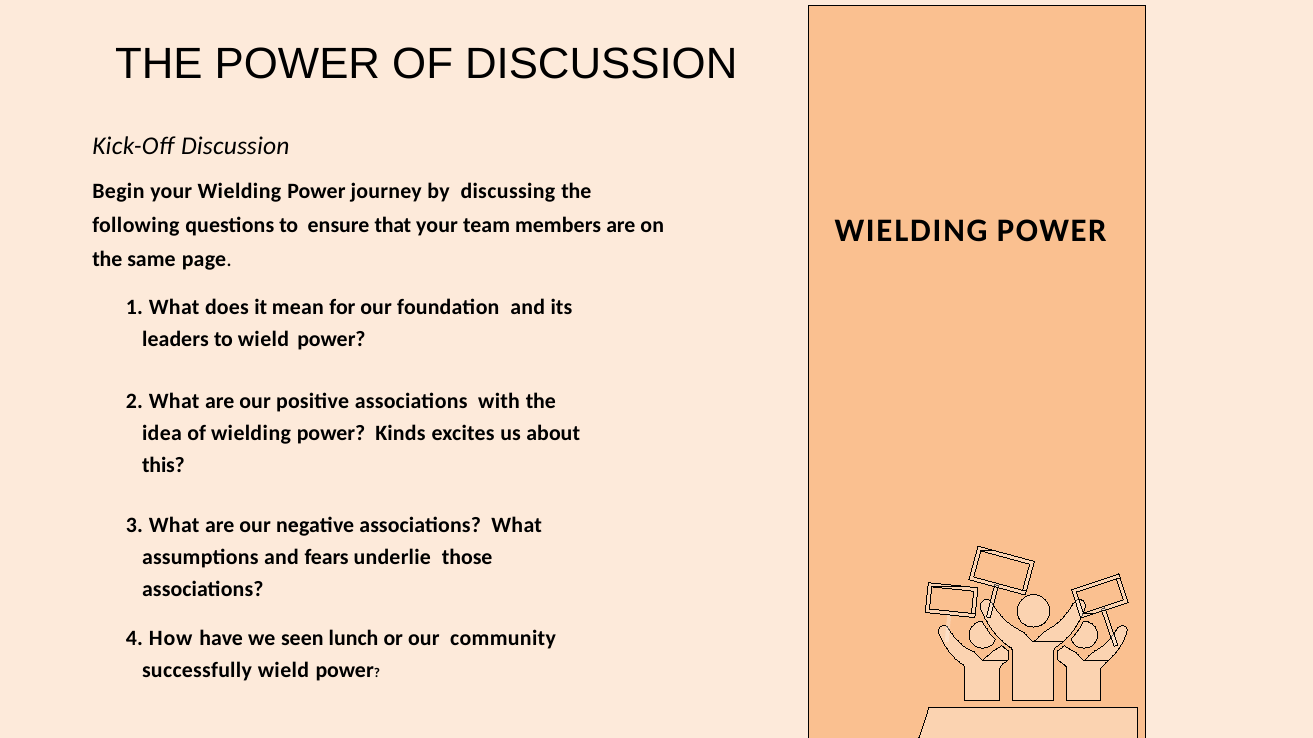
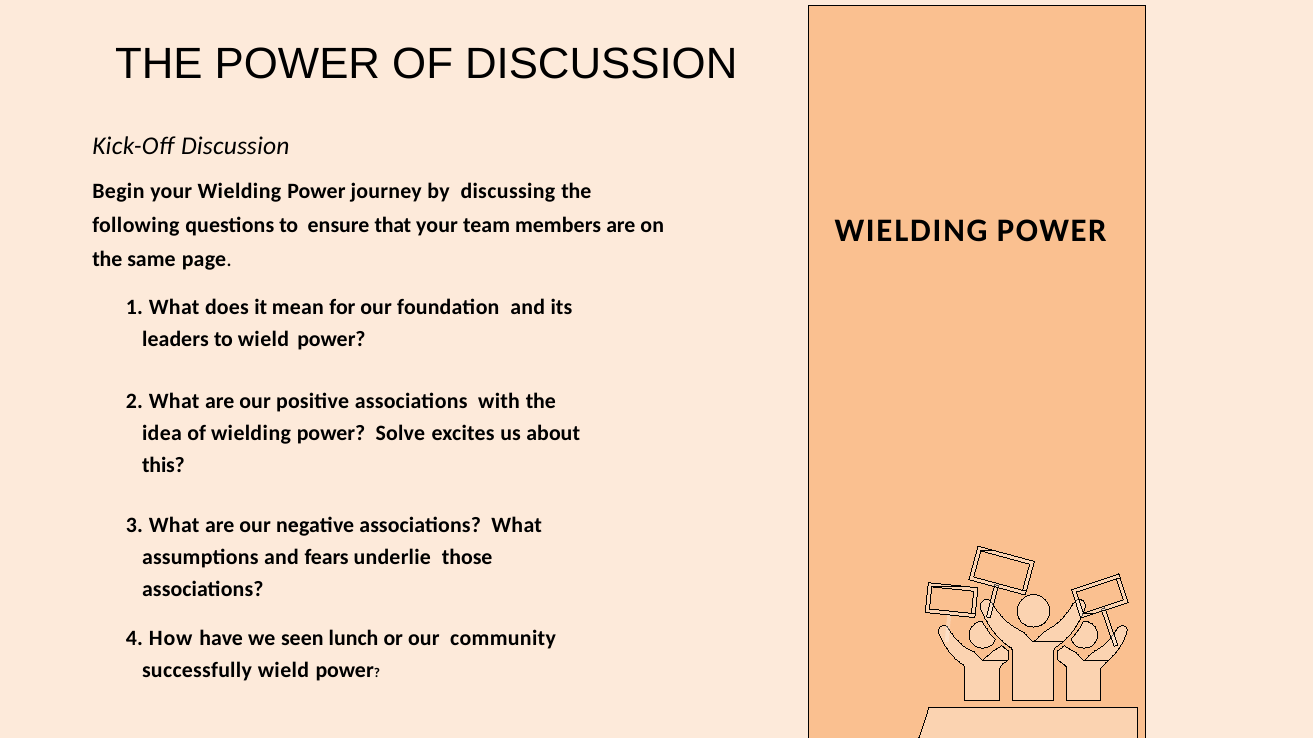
Kinds: Kinds -> Solve (400, 434)
